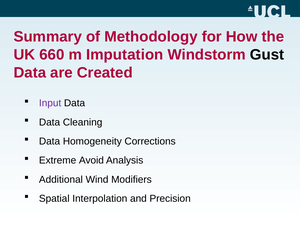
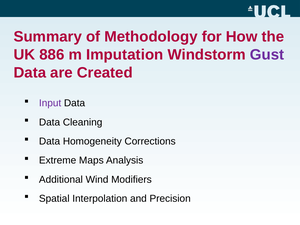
660: 660 -> 886 (52, 55)
Gust colour: black -> purple (267, 55)
Avoid: Avoid -> Maps (91, 160)
